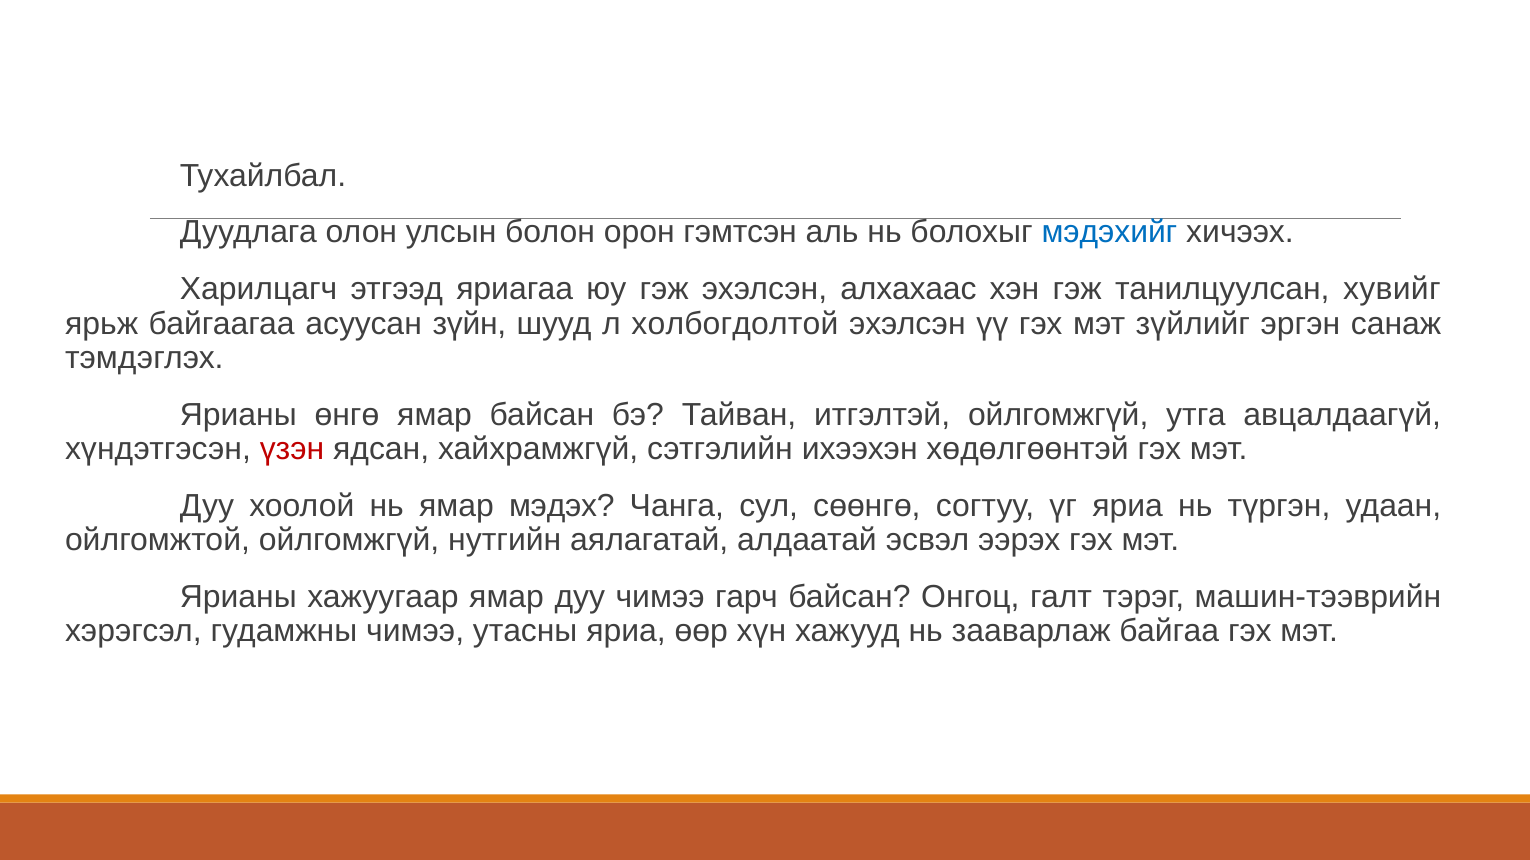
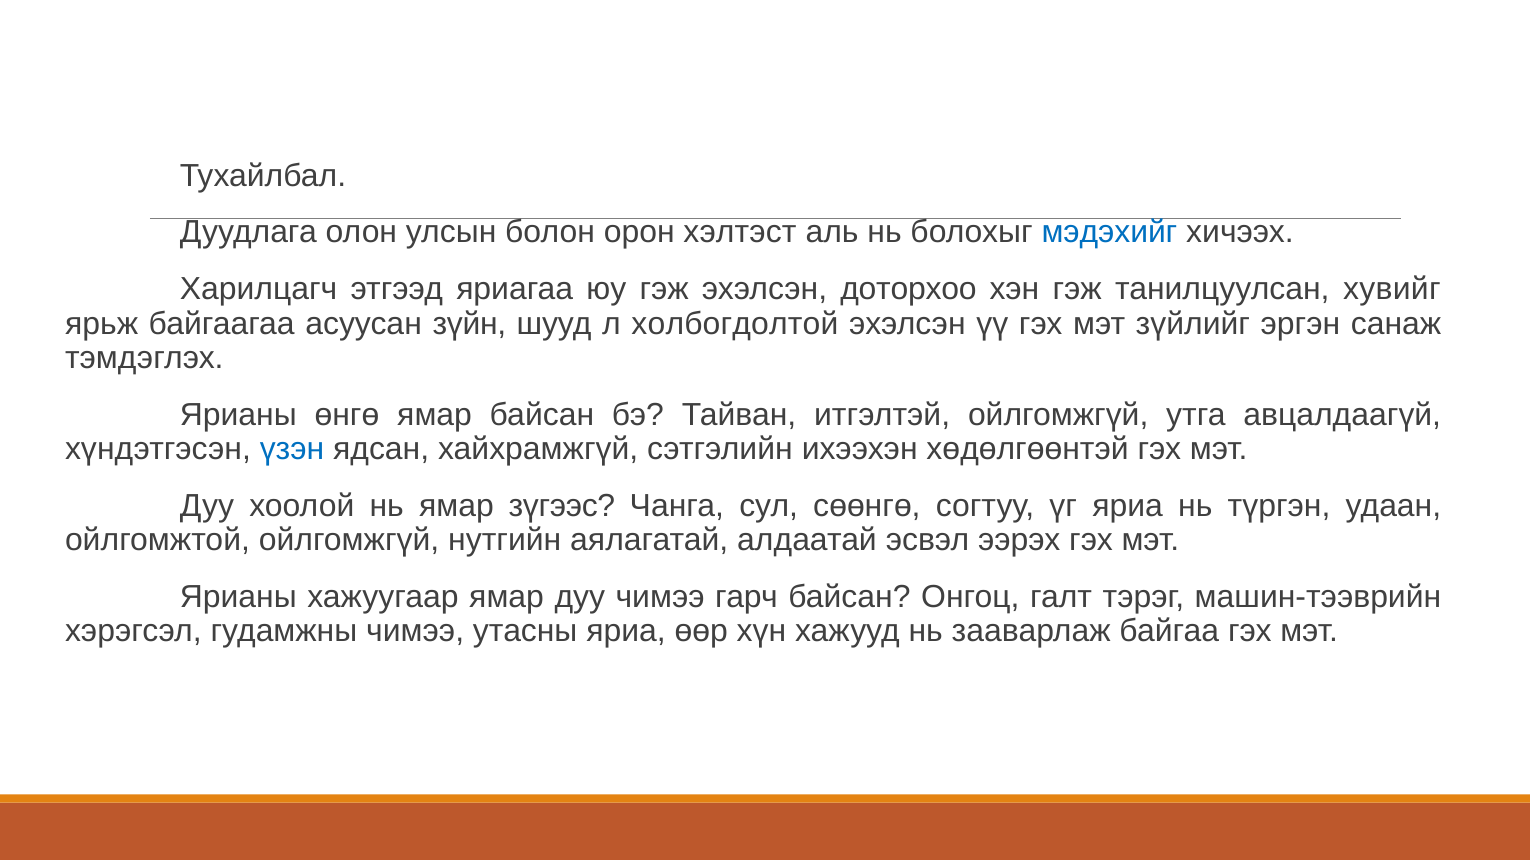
гэмтсэн: гэмтсэн -> хэлтэст (740, 233)
алхахаас: алхахаас -> доторхоо (908, 289)
үзэн colour: red -> blue (292, 449)
мэдэх: мэдэх -> зүгээс (562, 506)
